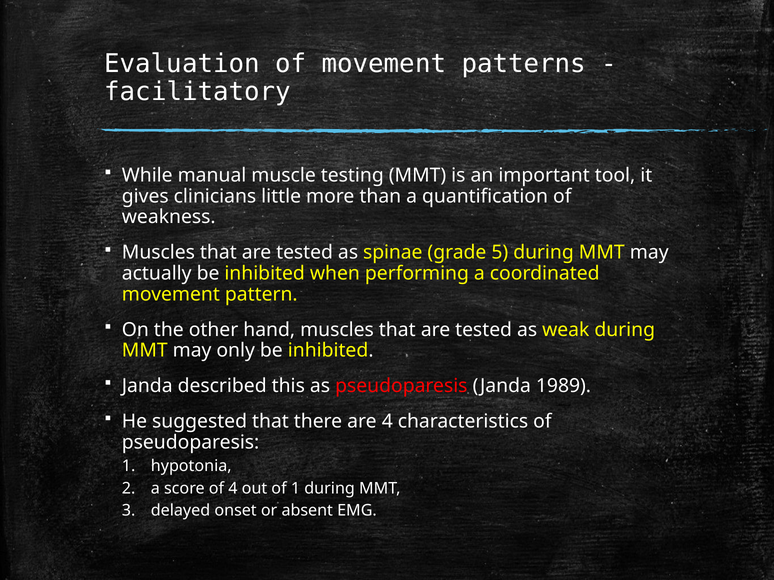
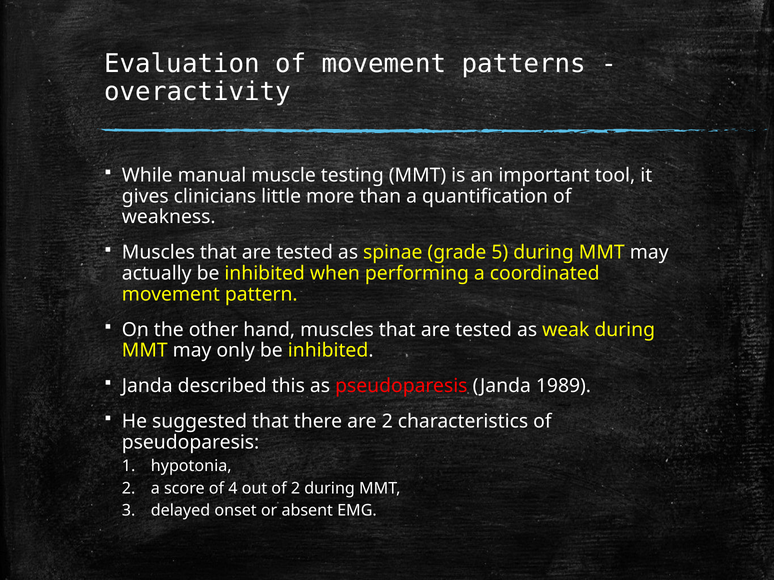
facilitatory: facilitatory -> overactivity (198, 92)
are 4: 4 -> 2 (387, 422)
of 1: 1 -> 2 (296, 489)
